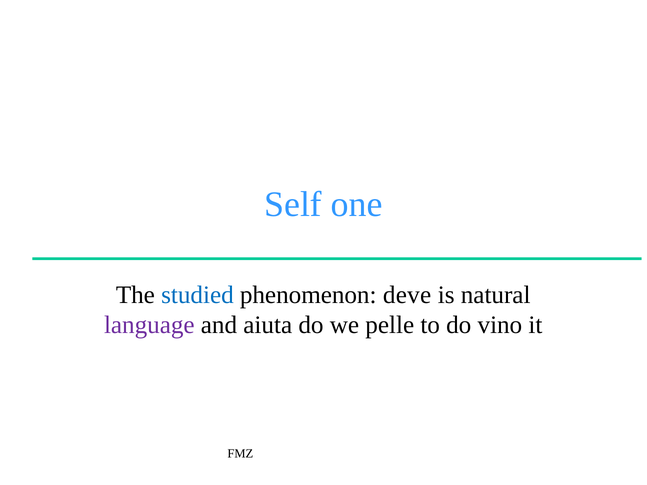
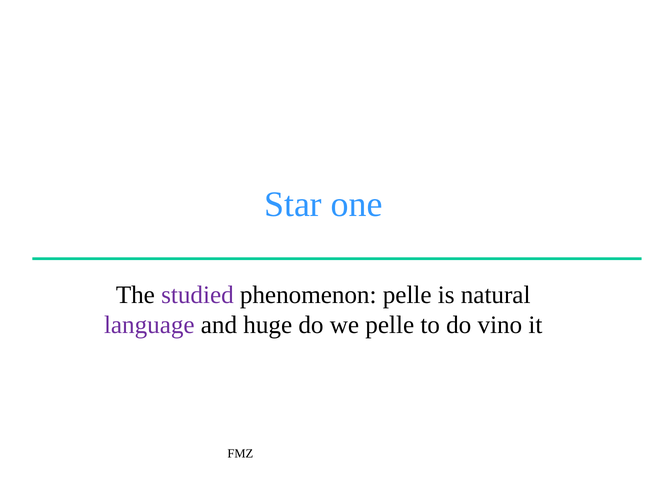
Self: Self -> Star (293, 205)
studied colour: blue -> purple (197, 295)
phenomenon deve: deve -> pelle (407, 295)
aiuta: aiuta -> huge (268, 325)
